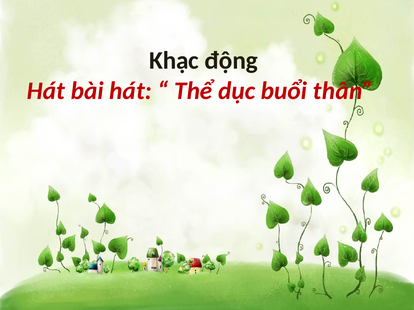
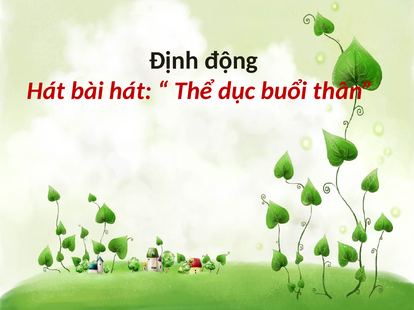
Khạc: Khạc -> Định (174, 61)
